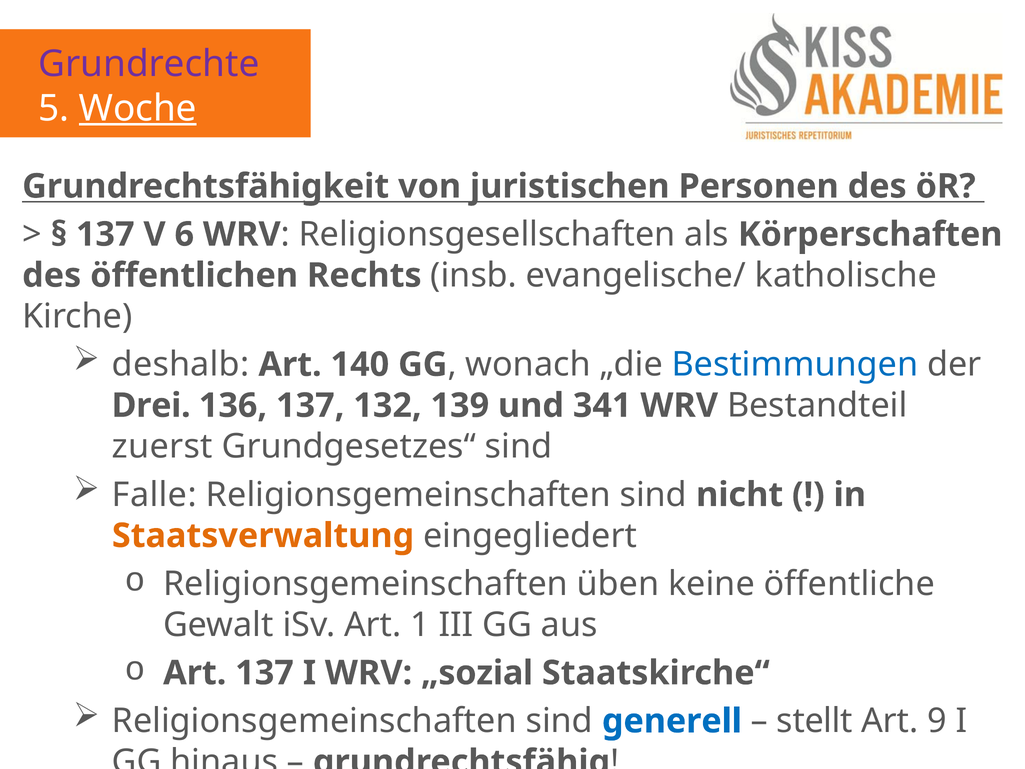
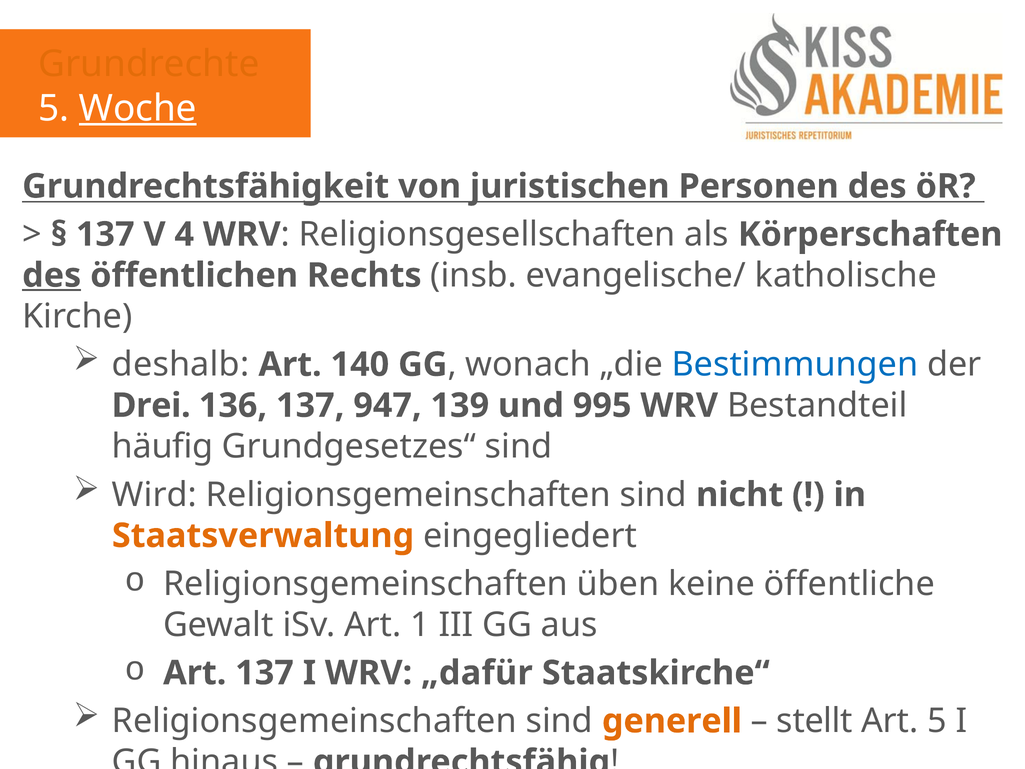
Grundrechte colour: purple -> orange (149, 64)
6: 6 -> 4 (184, 234)
des underline: none -> present (52, 275)
132: 132 -> 947 (387, 405)
341: 341 -> 995 (602, 405)
zuerst: zuerst -> häufig (163, 446)
Falle: Falle -> Wird (154, 495)
„sozial: „sozial -> „dafür (477, 673)
generell colour: blue -> orange (672, 721)
Art 9: 9 -> 5 (937, 721)
